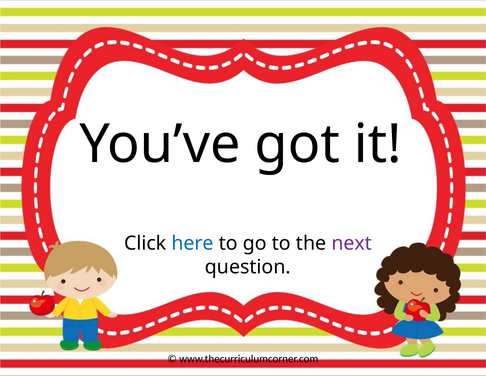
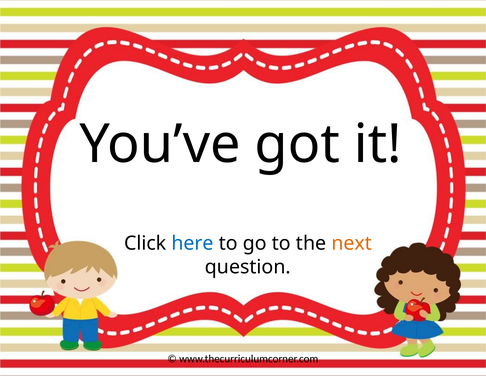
next colour: purple -> orange (352, 243)
